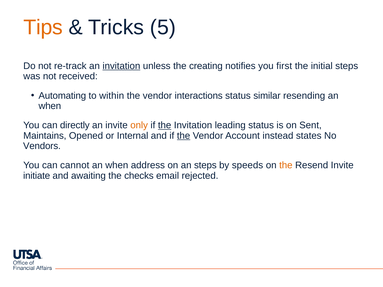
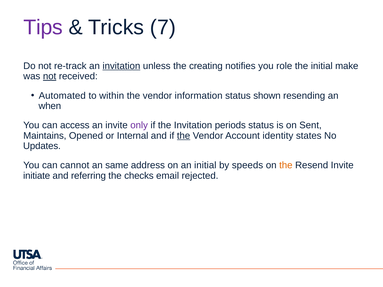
Tips colour: orange -> purple (43, 27)
5: 5 -> 7 (163, 27)
first: first -> role (284, 66)
initial steps: steps -> make (347, 66)
not underline: none -> present (50, 76)
Automating: Automating -> Automated (62, 96)
interactions: interactions -> information (199, 96)
similar: similar -> shown (267, 96)
directly: directly -> access (75, 125)
only colour: orange -> purple (139, 125)
the underline: present -> none (165, 125)
leading: leading -> periods (230, 125)
instead: instead -> identity (278, 136)
Vendors: Vendors -> Updates (42, 146)
when: when -> same (117, 165)
an steps: steps -> initial (205, 165)
awaiting: awaiting -> referring (88, 176)
